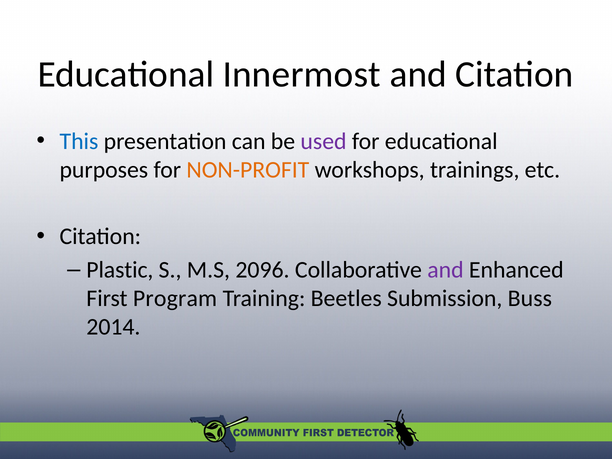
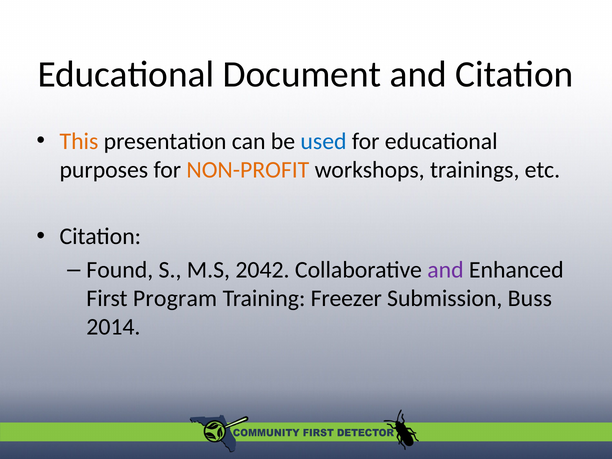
Innermost: Innermost -> Document (302, 75)
This colour: blue -> orange (79, 141)
used colour: purple -> blue (324, 141)
Plastic: Plastic -> Found (120, 270)
2096: 2096 -> 2042 (263, 270)
Beetles: Beetles -> Freezer (346, 299)
